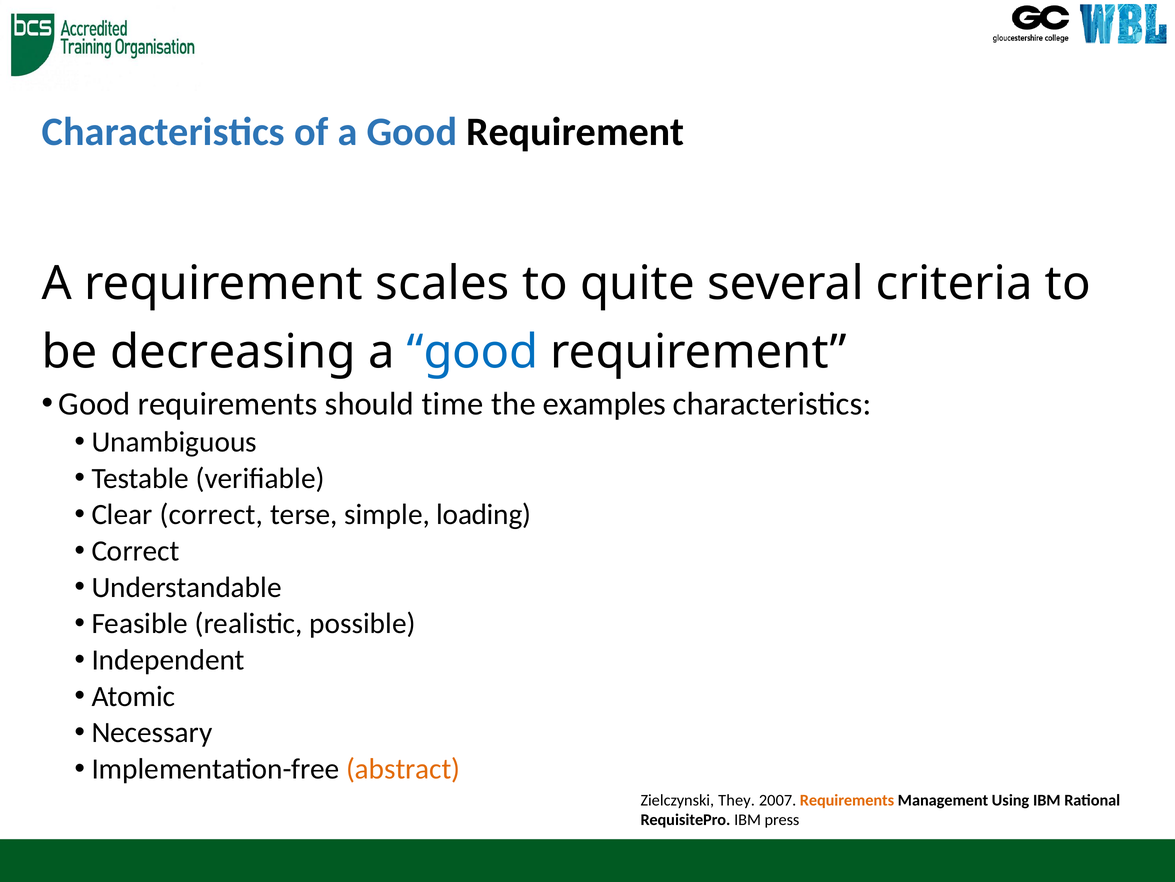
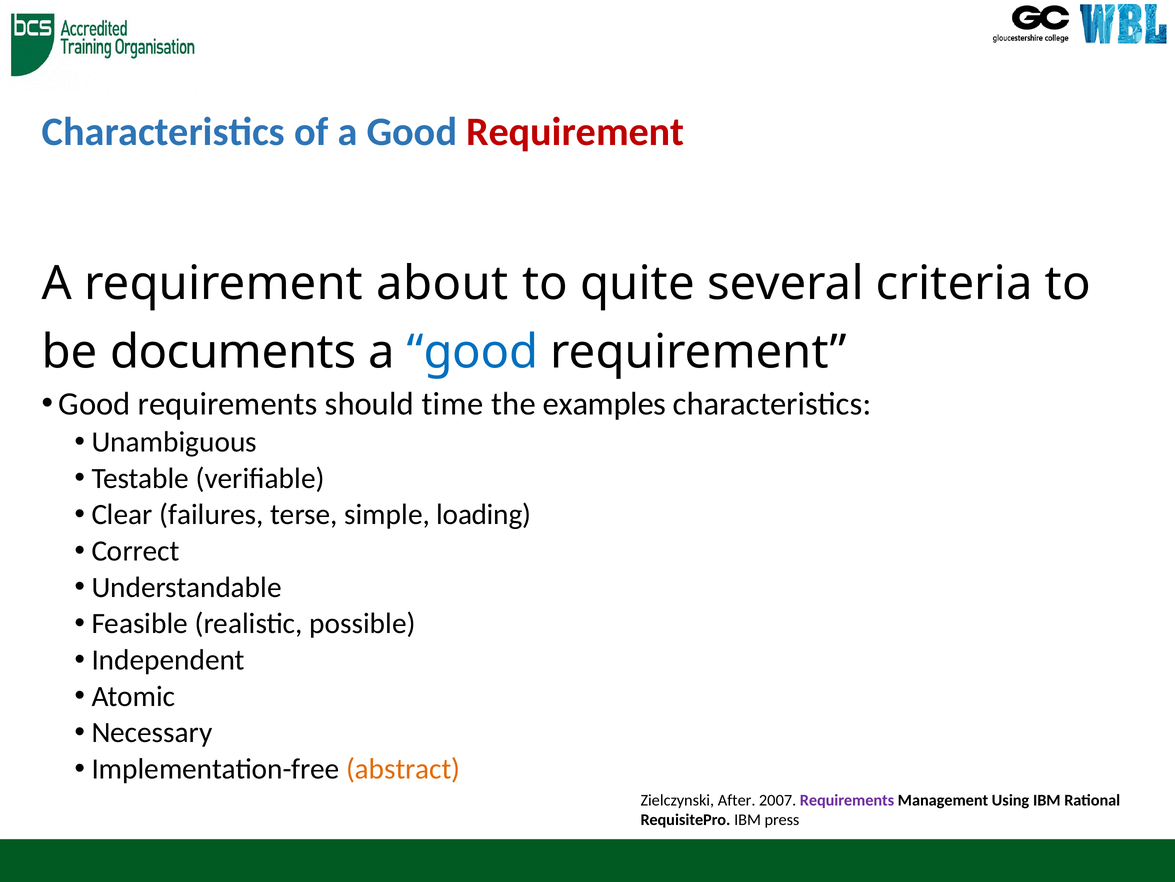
Requirement colour: black -> red (575, 132)
scales: scales -> about (442, 284)
decreasing: decreasing -> documents (233, 352)
Clear correct: correct -> failures (212, 514)
They: They -> After (737, 800)
Requirements colour: orange -> purple (847, 800)
